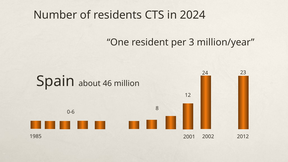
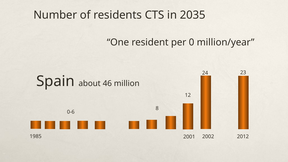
2024: 2024 -> 2035 (193, 15)
3: 3 -> 0 (192, 42)
